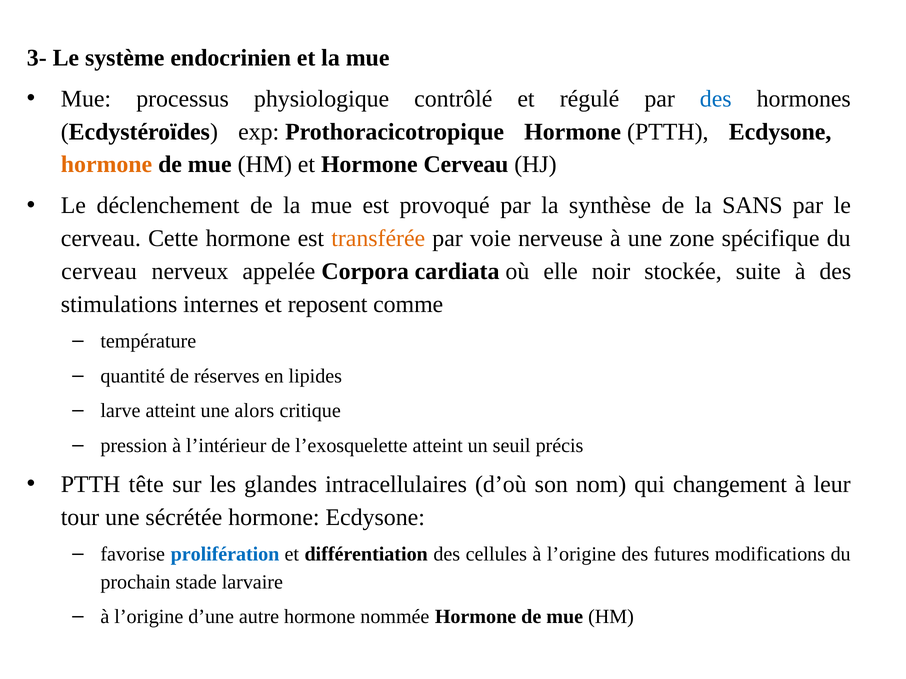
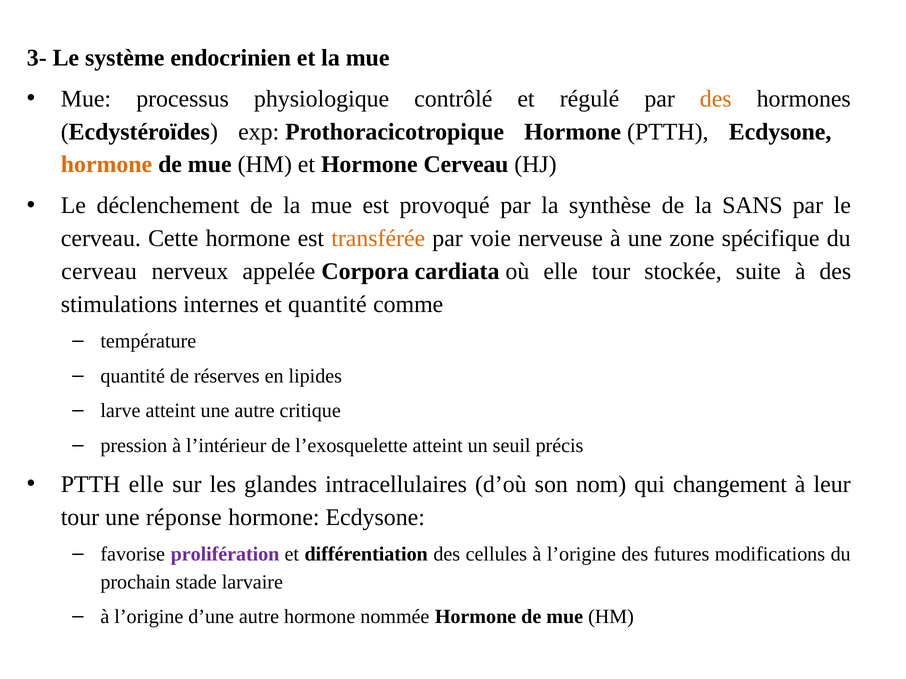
des colour: blue -> orange (716, 99)
elle noir: noir -> tour (611, 272)
et reposent: reposent -> quantité (327, 305)
une alors: alors -> autre (254, 411)
PTTH tête: tête -> elle (146, 485)
sécrétée: sécrétée -> réponse (184, 518)
prolifération colour: blue -> purple (225, 555)
